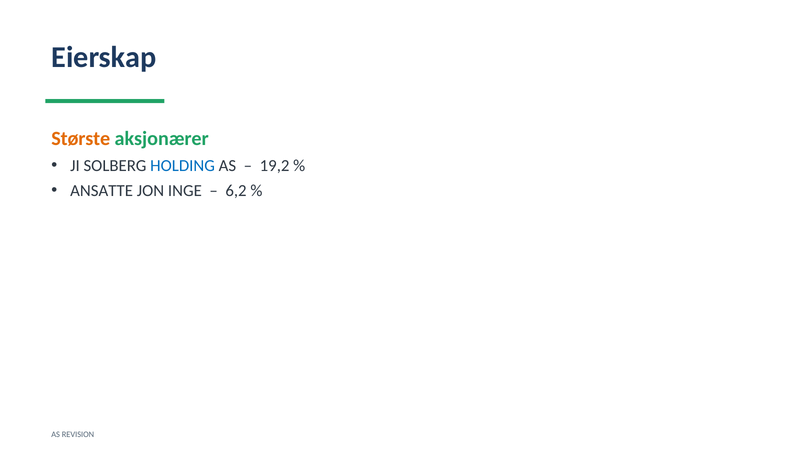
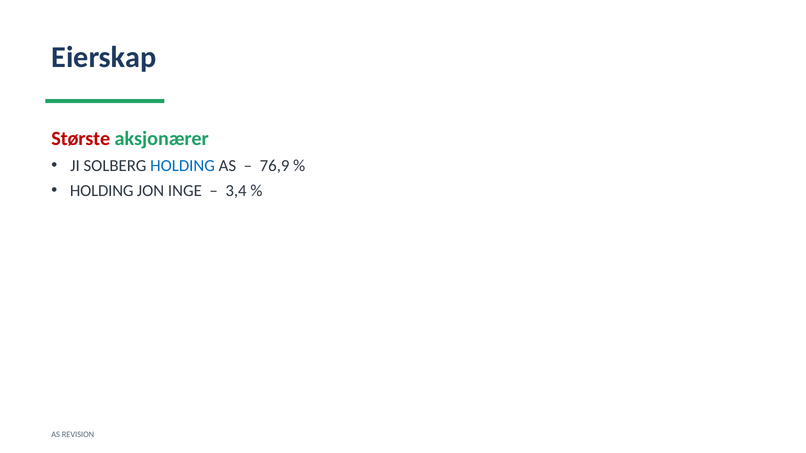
Største colour: orange -> red (81, 139)
19,2: 19,2 -> 76,9 (275, 166)
ANSATTE: ANSATTE -> HOLDING (102, 191)
6,2: 6,2 -> 3,4 (236, 191)
